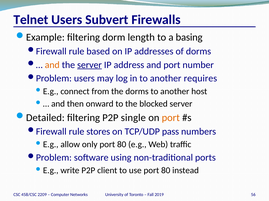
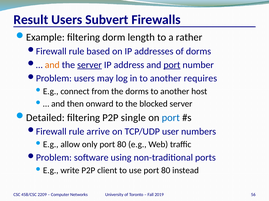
Telnet: Telnet -> Result (31, 20)
basing: basing -> rather (189, 37)
port underline: none -> present (172, 65)
port colour: orange -> blue (171, 118)
stores: stores -> arrive (98, 132)
pass: pass -> user (170, 132)
